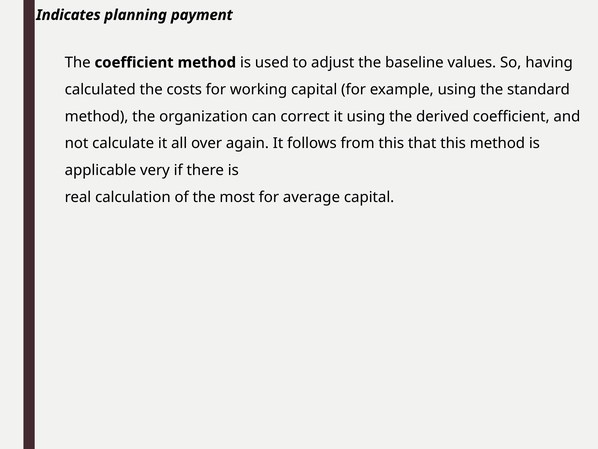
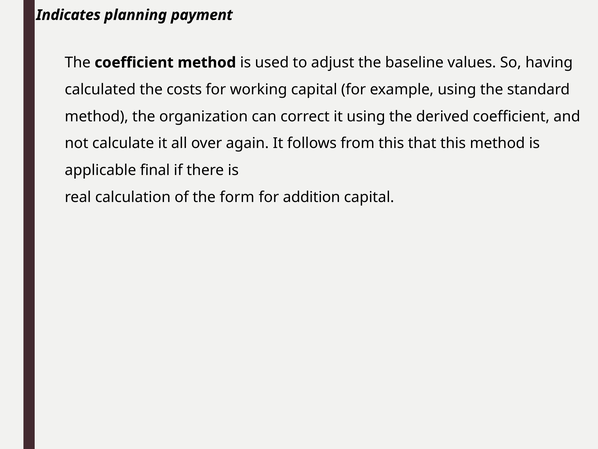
very: very -> final (155, 170)
most: most -> form (237, 197)
average: average -> addition (312, 197)
